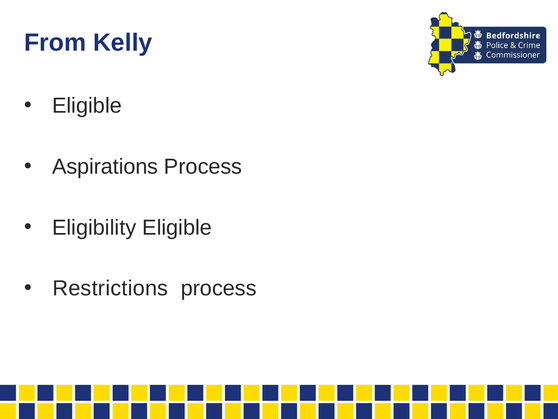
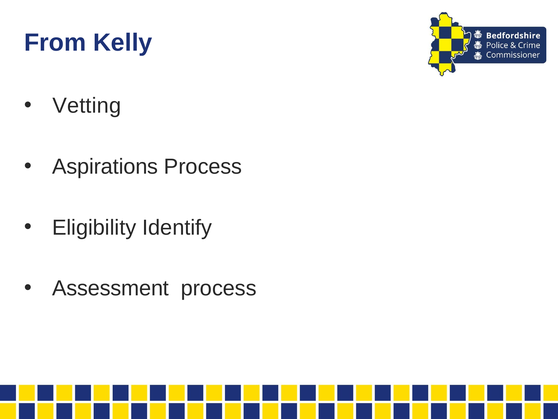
Eligible: Eligible -> Vetting (87, 106)
Eligibility Eligible: Eligible -> Identify (177, 227)
Restrictions: Restrictions -> Assessment (111, 288)
